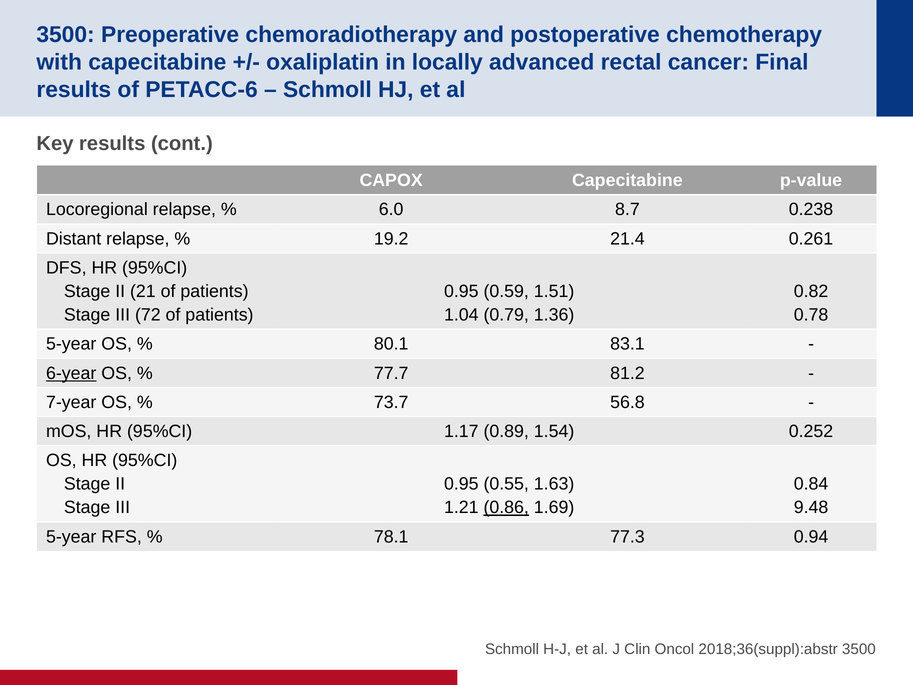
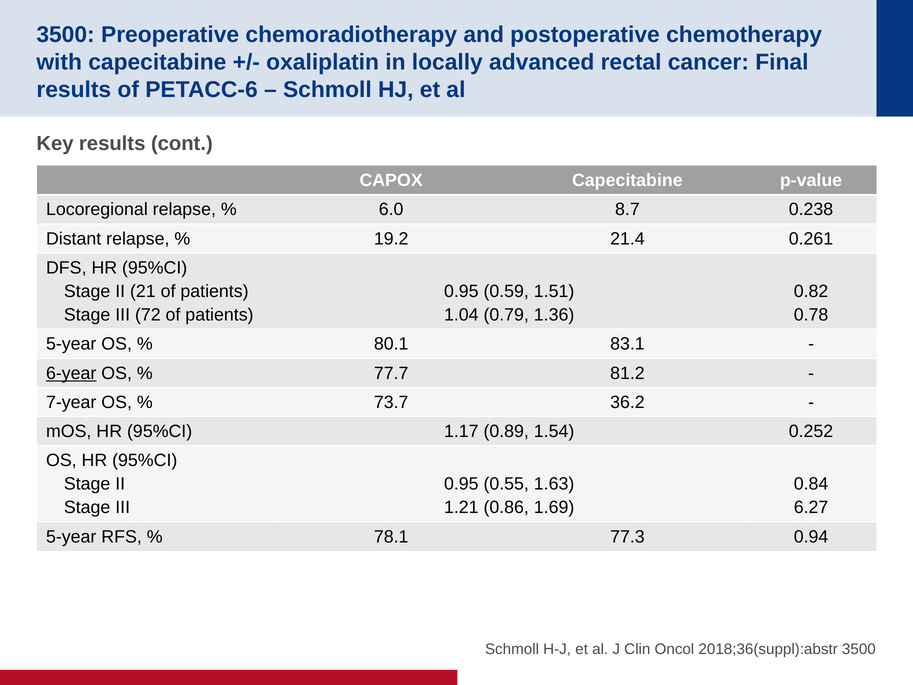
56.8: 56.8 -> 36.2 (627, 402)
0.86 underline: present -> none (506, 507)
9.48: 9.48 -> 6.27 (811, 507)
